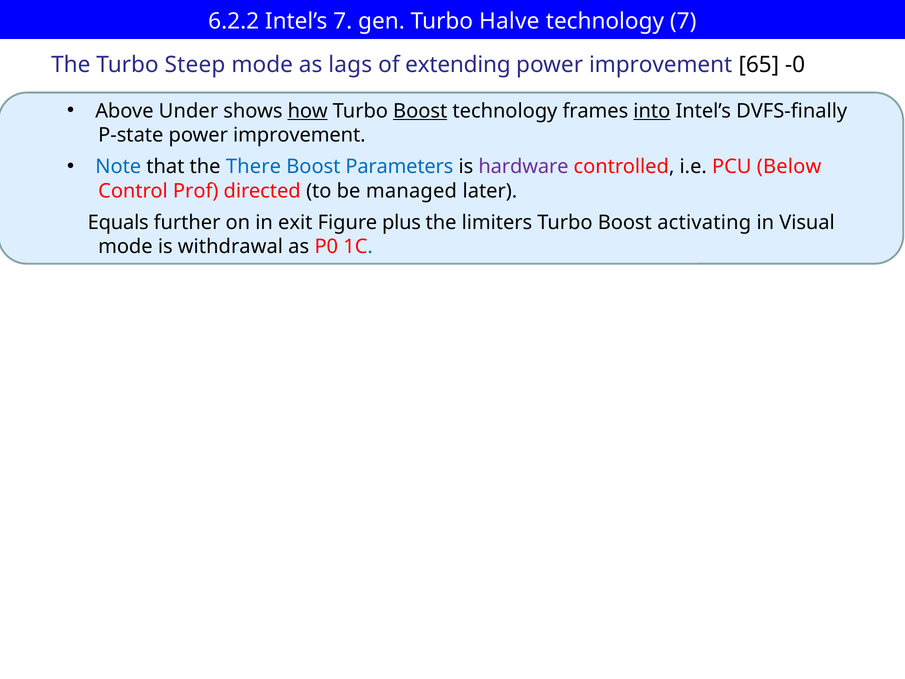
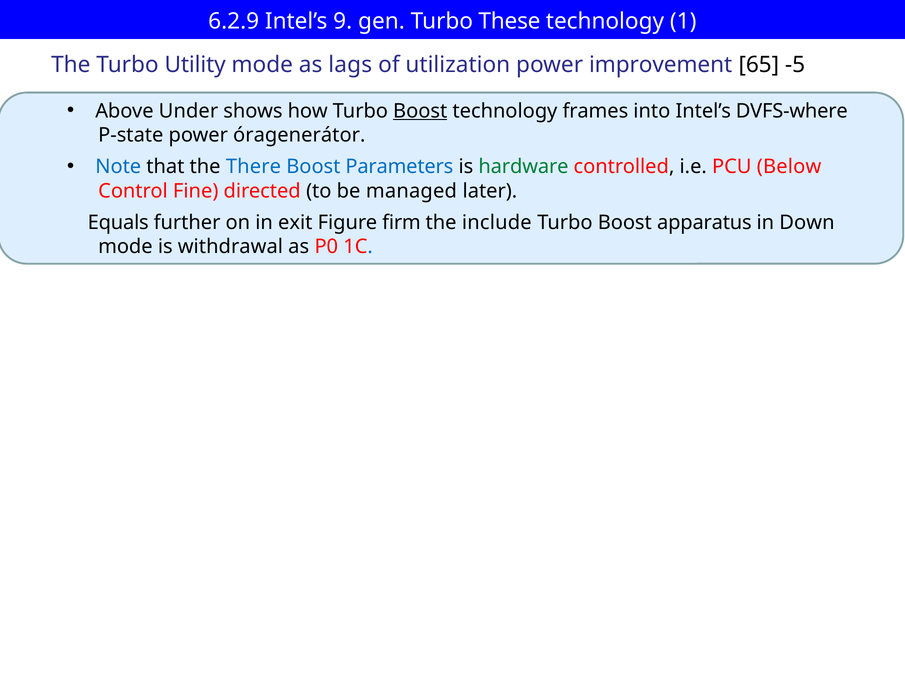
6.2.2: 6.2.2 -> 6.2.9 (234, 21)
Intel’s 7: 7 -> 9 (343, 21)
Halve: Halve -> These (510, 21)
technology 7: 7 -> 1 (683, 21)
Steep: Steep -> Utility (195, 65)
extending: extending -> utilization (458, 65)
-0: -0 -> -5 (795, 65)
how underline: present -> none (308, 111)
into underline: present -> none (652, 111)
DVFS-finally: DVFS-finally -> DVFS-where (792, 111)
P-state power improvement: improvement -> óragenerátor (299, 135)
hardware colour: purple -> green (524, 167)
Prof: Prof -> Fine (196, 191)
plus: plus -> firm (401, 223)
limiters: limiters -> include (497, 223)
activating: activating -> apparatus (704, 223)
Visual: Visual -> Down (807, 223)
